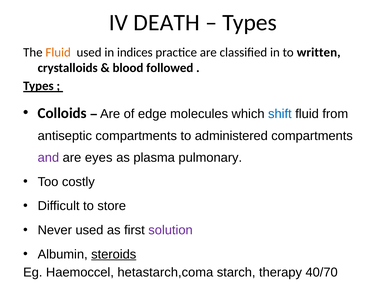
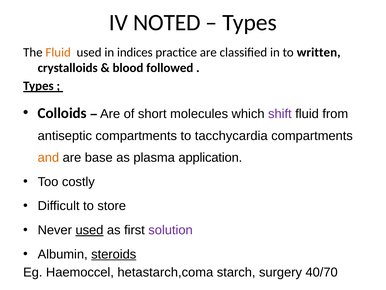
DEATH: DEATH -> NOTED (167, 23)
edge: edge -> short (152, 114)
shift colour: blue -> purple (280, 114)
administered: administered -> tacchycardia (231, 136)
and colour: purple -> orange (48, 157)
eyes: eyes -> base (99, 157)
pulmonary: pulmonary -> application (210, 157)
used underline: none -> present (89, 230)
therapy: therapy -> surgery (280, 272)
